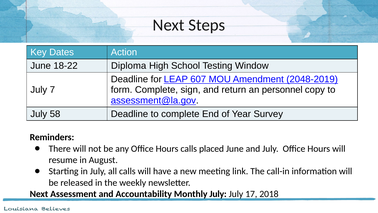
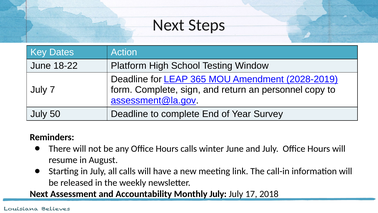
Diploma: Diploma -> Platform (129, 66)
607: 607 -> 365 (198, 79)
2048-2019: 2048-2019 -> 2028-2019 (312, 79)
58: 58 -> 50 (55, 114)
placed: placed -> winter (211, 148)
